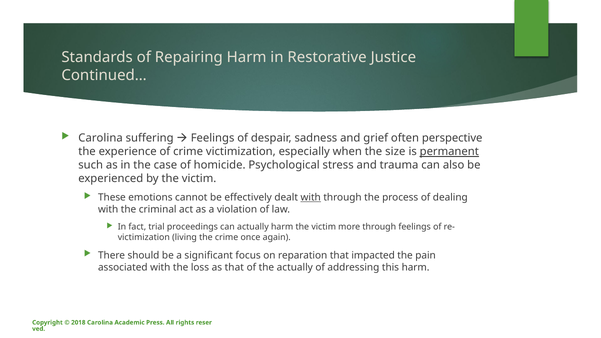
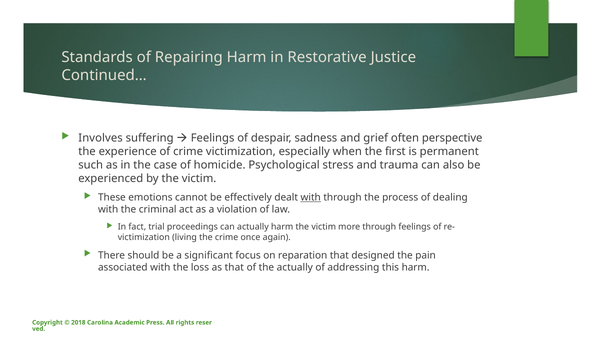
Carolina: Carolina -> Involves (101, 138)
size: size -> first (395, 152)
permanent underline: present -> none (449, 152)
impacted: impacted -> designed (373, 255)
